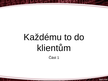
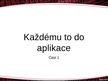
klientům: klientům -> aplikace (54, 48)
